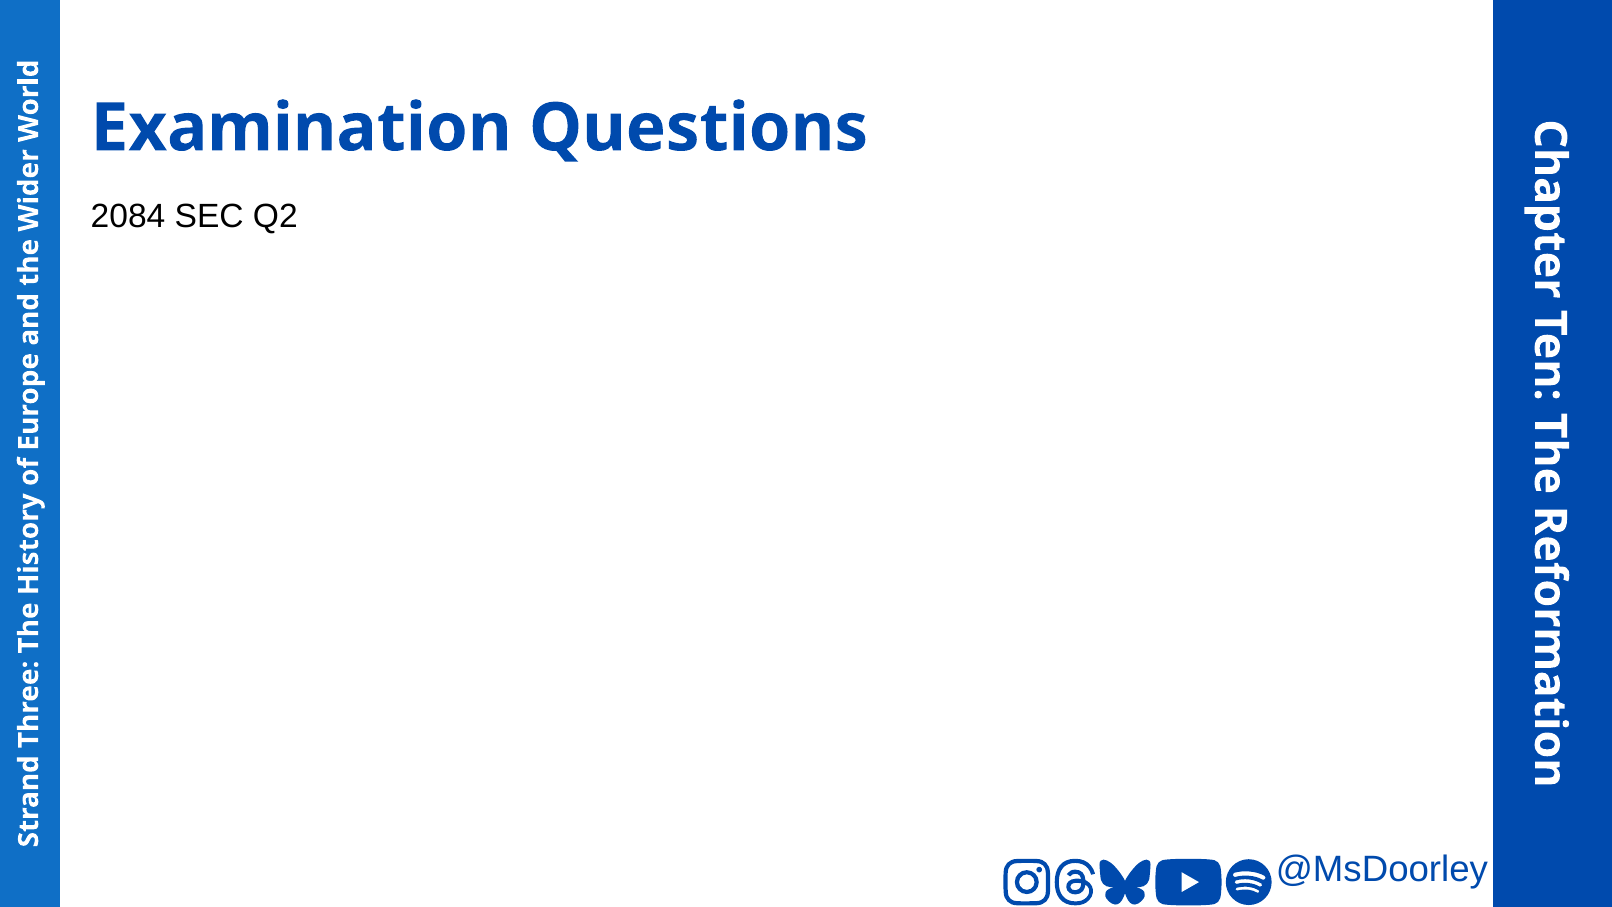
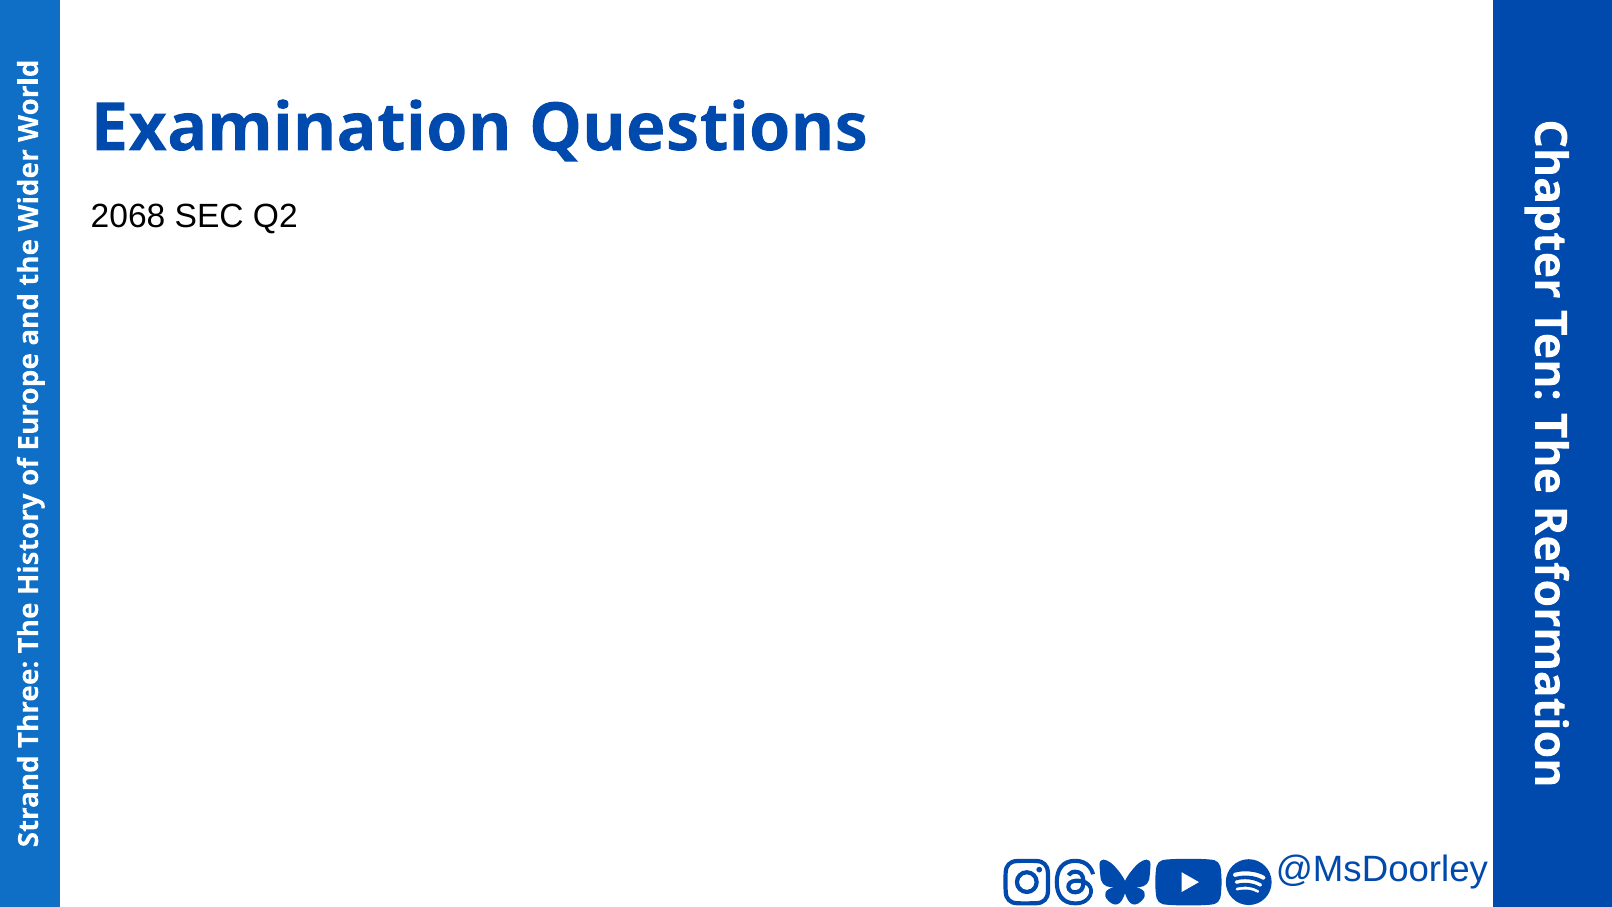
2084: 2084 -> 2068 (128, 216)
